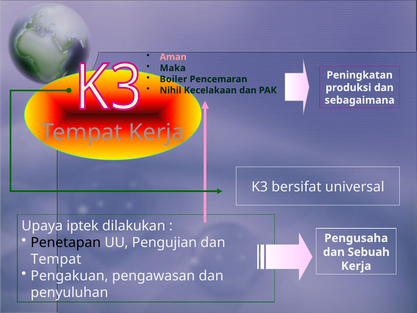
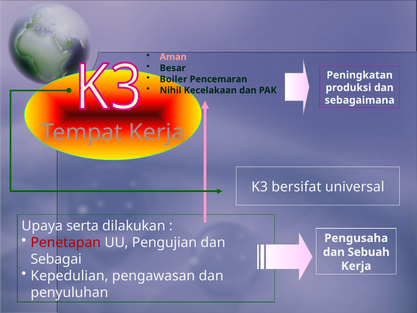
Maka: Maka -> Besar (173, 68)
iptek: iptek -> serta (83, 226)
Penetapan colour: black -> red (66, 242)
Tempat: Tempat -> Sebagai (56, 259)
Pengakuan: Pengakuan -> Kepedulian (69, 276)
